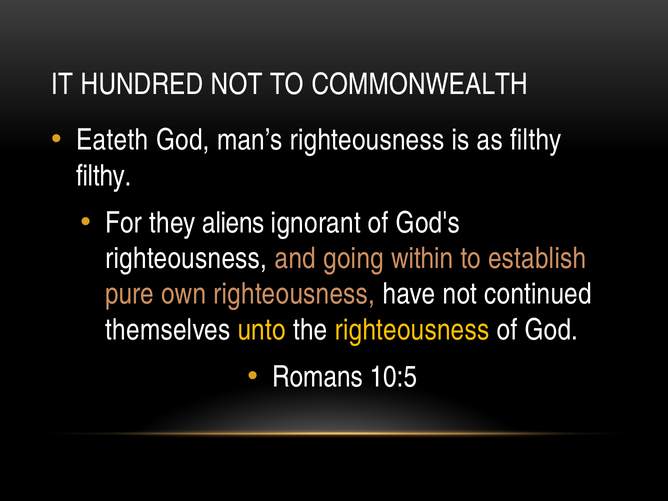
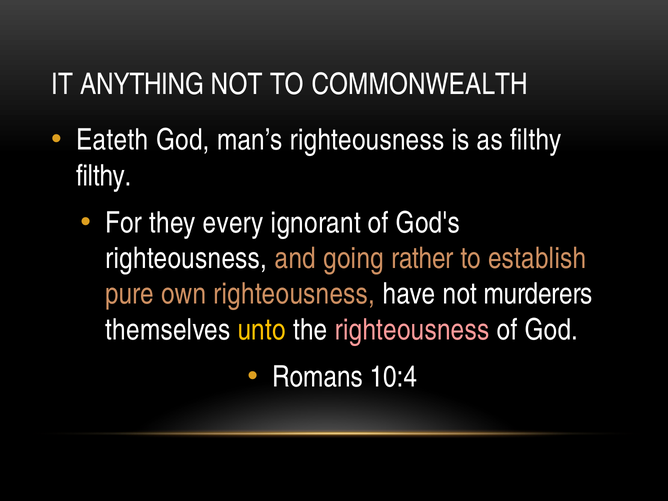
HUNDRED: HUNDRED -> ANYTHING (142, 84)
aliens: aliens -> every (233, 223)
within: within -> rather (422, 259)
continued: continued -> murderers (538, 294)
righteousness colour: yellow -> pink (412, 330)
10:5: 10:5 -> 10:4 (393, 377)
